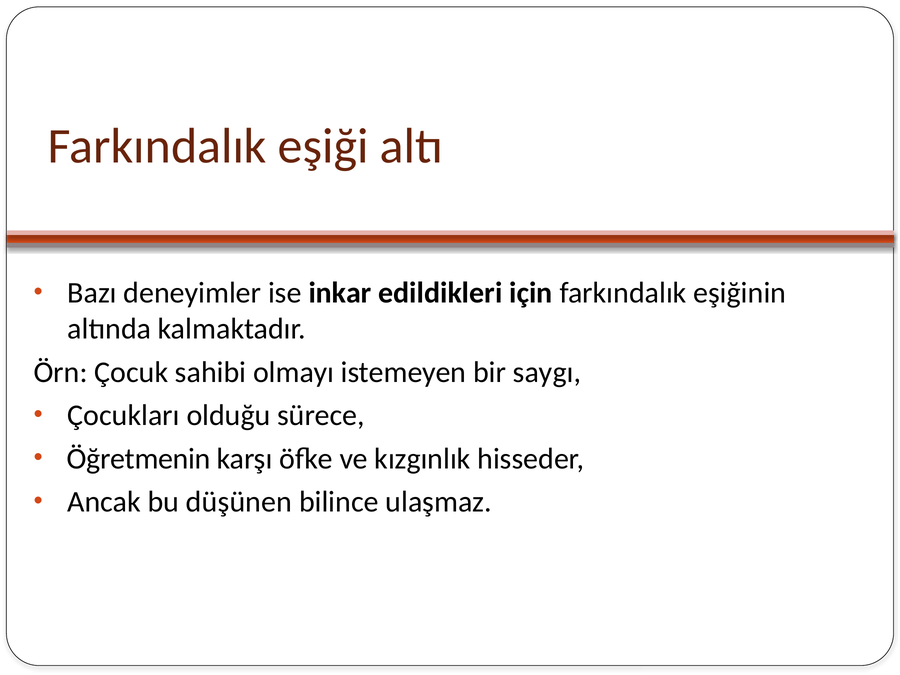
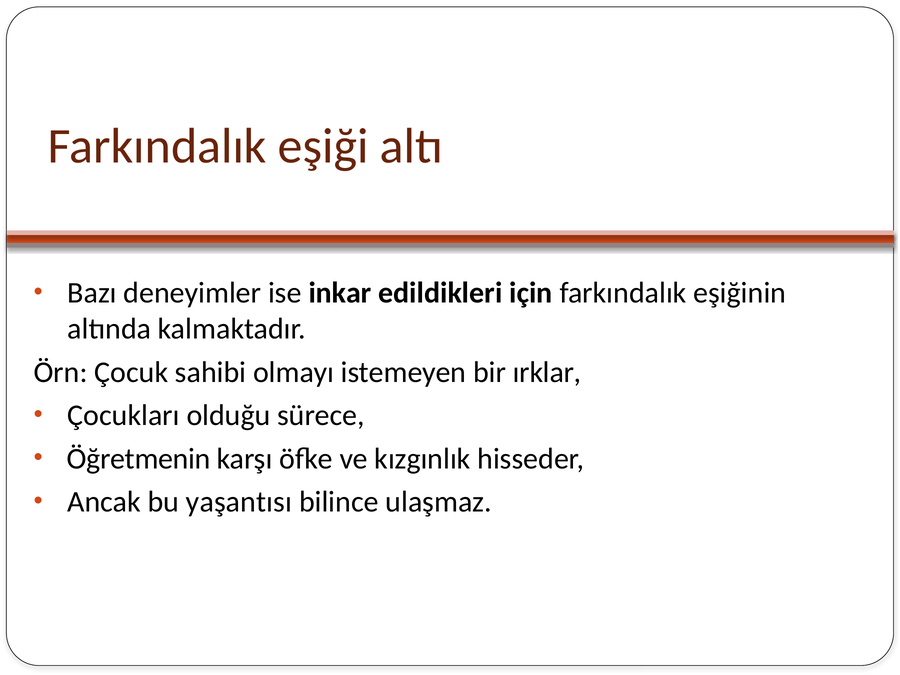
saygı: saygı -> ırklar (547, 372)
düşünen: düşünen -> yaşantısı (239, 502)
